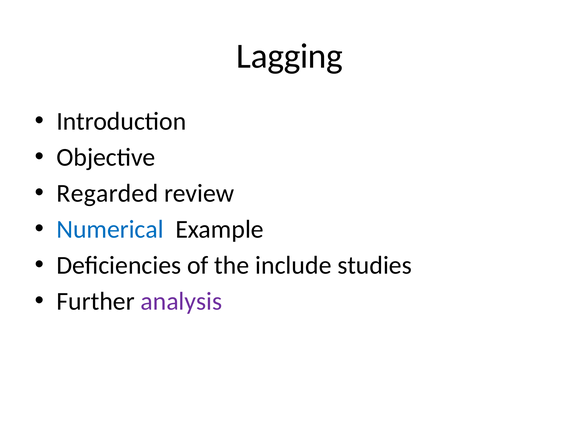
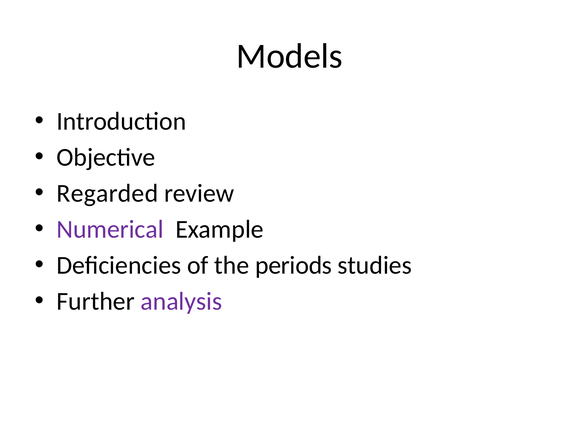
Lagging: Lagging -> Models (289, 56)
Numerical colour: blue -> purple (110, 230)
include: include -> periods (294, 266)
